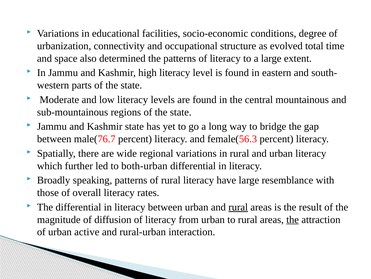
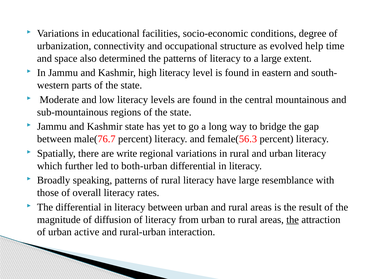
total: total -> help (314, 46)
wide: wide -> write (127, 153)
rural underline: present -> none (238, 207)
